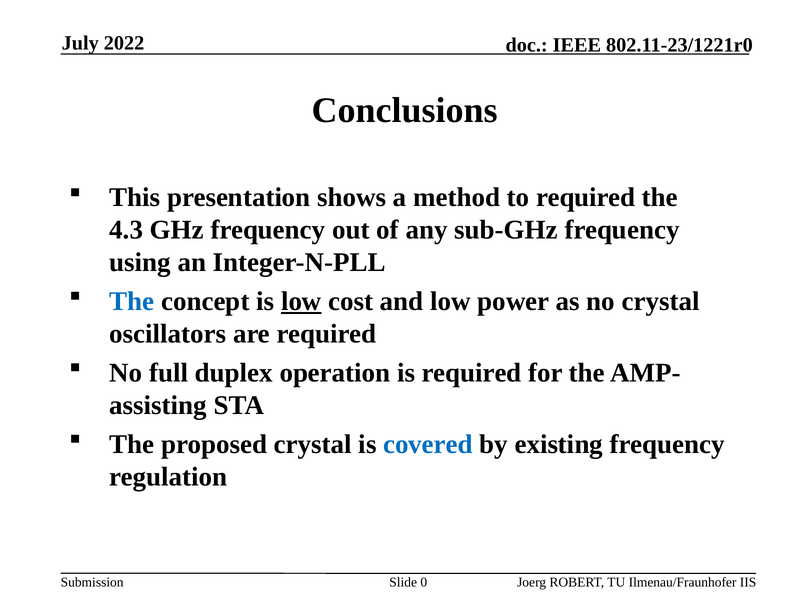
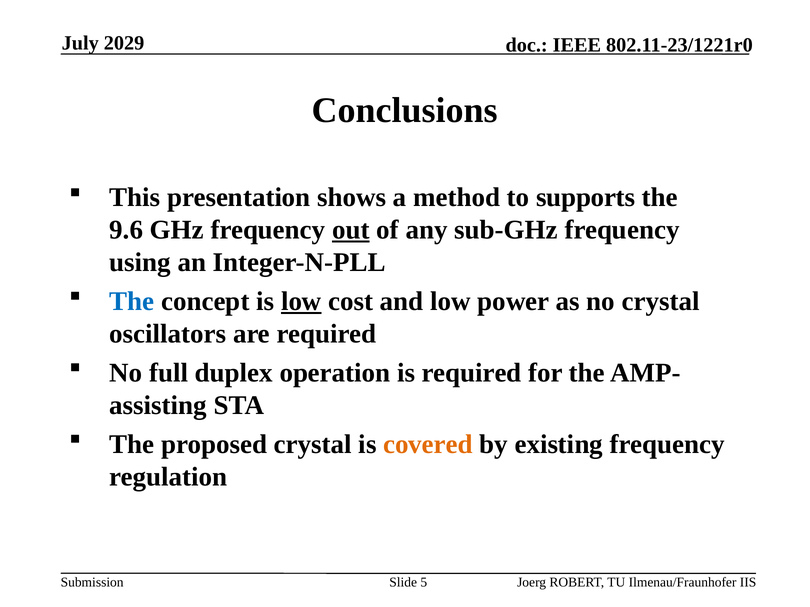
2022: 2022 -> 2029 (124, 43)
to required: required -> supports (586, 198)
4.3: 4.3 -> 9.6 (126, 230)
out underline: none -> present (351, 230)
covered colour: blue -> orange (428, 445)
0: 0 -> 5 (424, 583)
